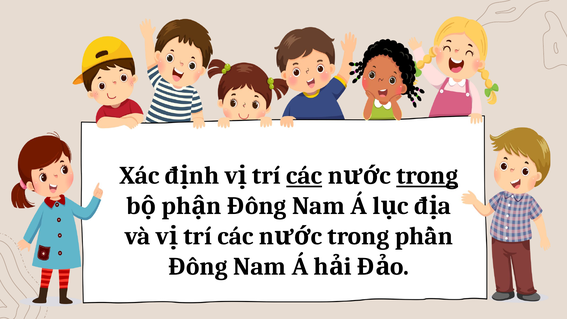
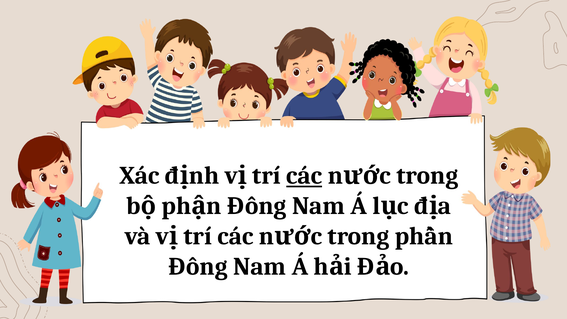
trong underline: present -> none (427, 176)
